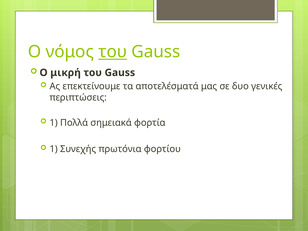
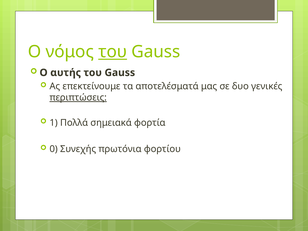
μικρή: μικρή -> αυτής (66, 73)
περιπτώσεις underline: none -> present (78, 98)
1: 1 -> 0 (54, 149)
